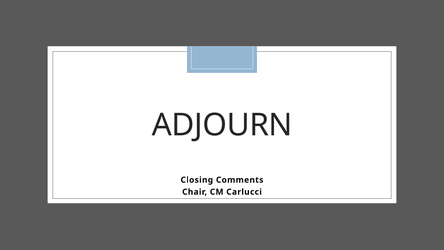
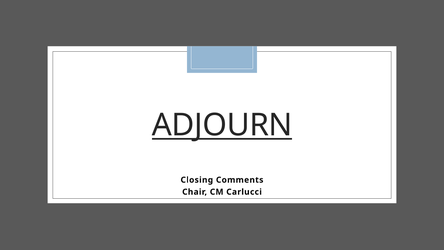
ADJOURN underline: none -> present (222, 125)
